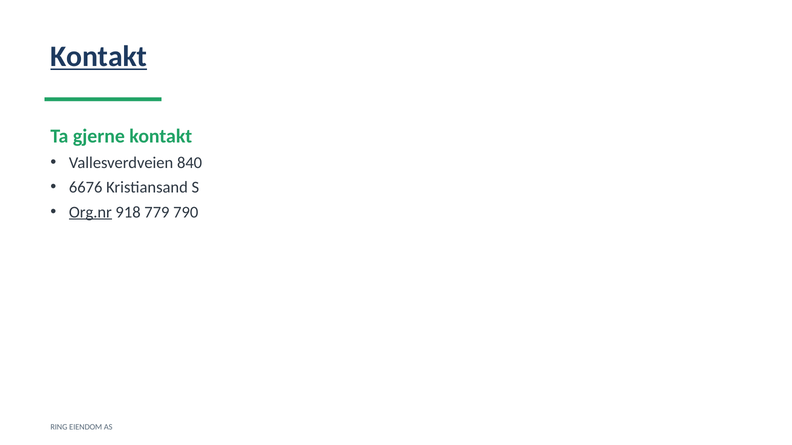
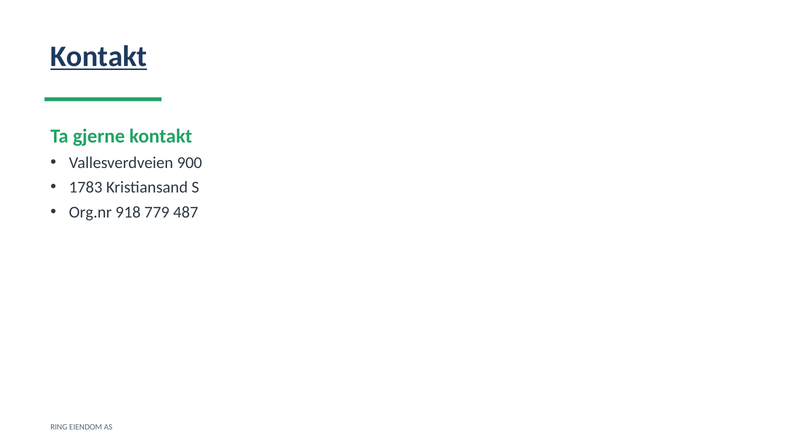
840: 840 -> 900 (190, 163)
6676: 6676 -> 1783 (86, 188)
Org.nr underline: present -> none (90, 212)
790: 790 -> 487 (186, 212)
